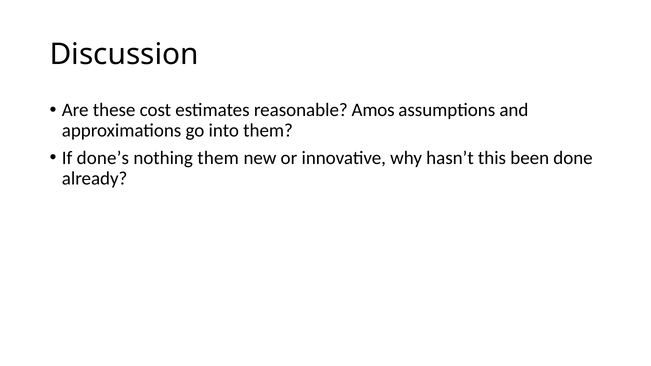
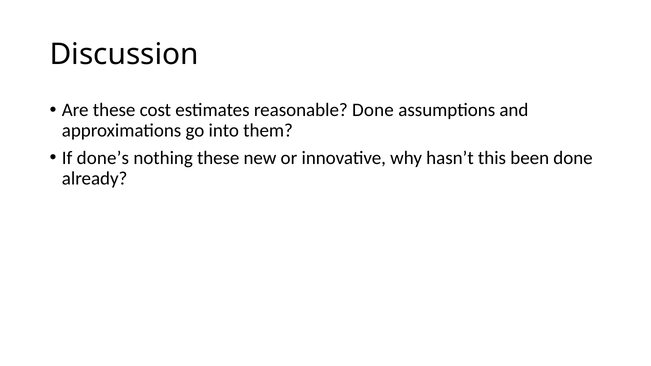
reasonable Amos: Amos -> Done (373, 110)
nothing them: them -> these (218, 158)
